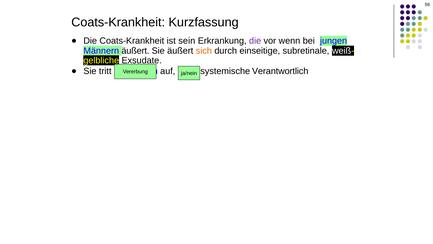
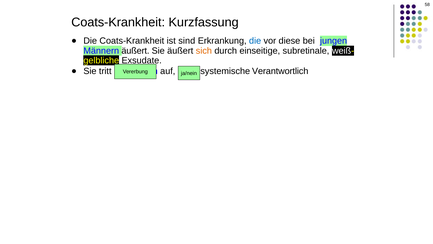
sein: sein -> sind (187, 41)
die colour: purple -> blue (255, 41)
wenn: wenn -> diese (289, 41)
